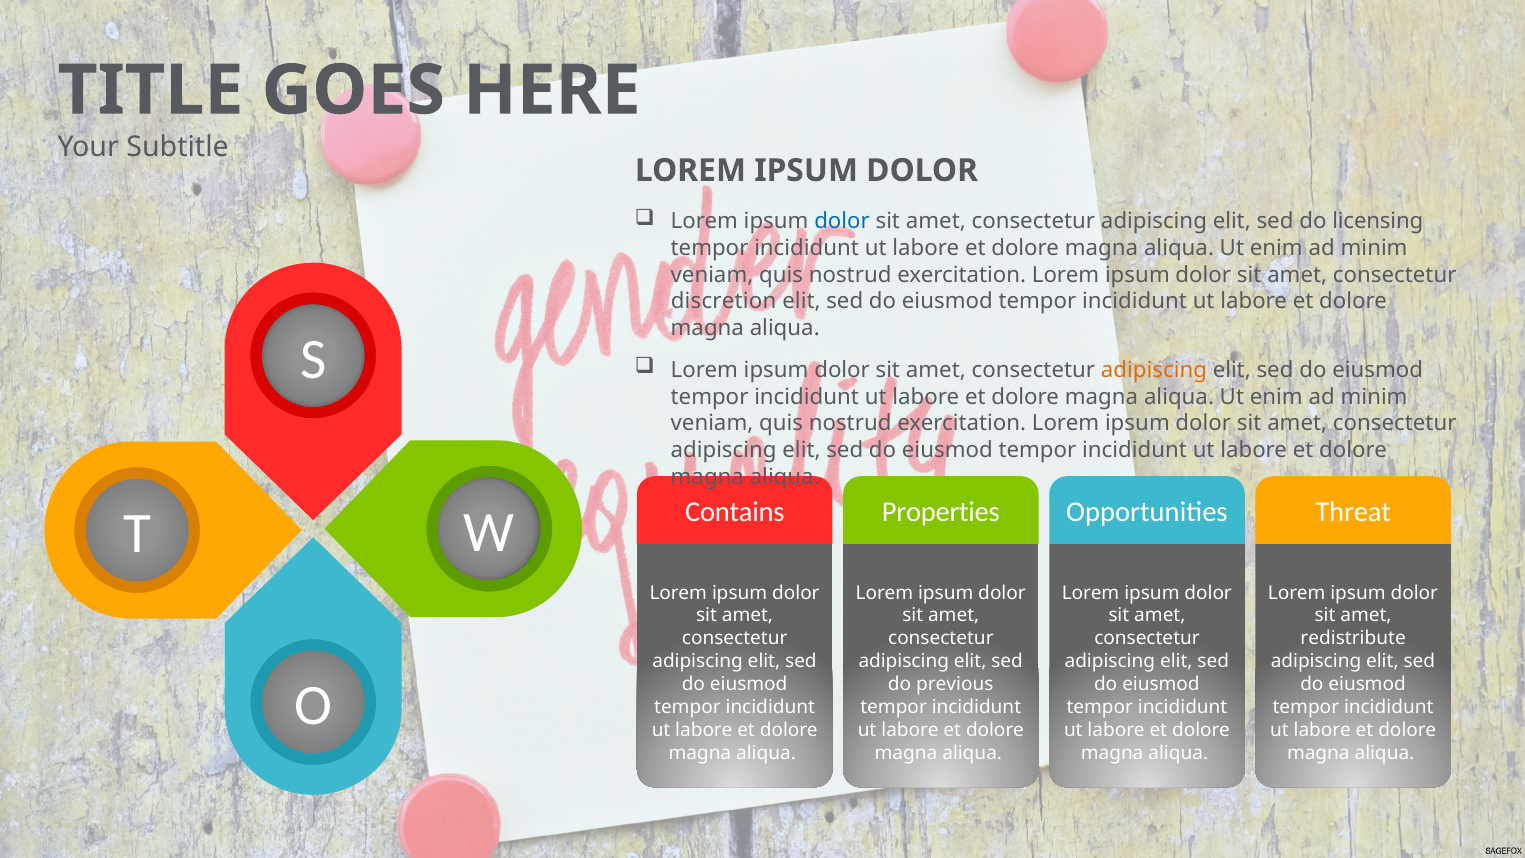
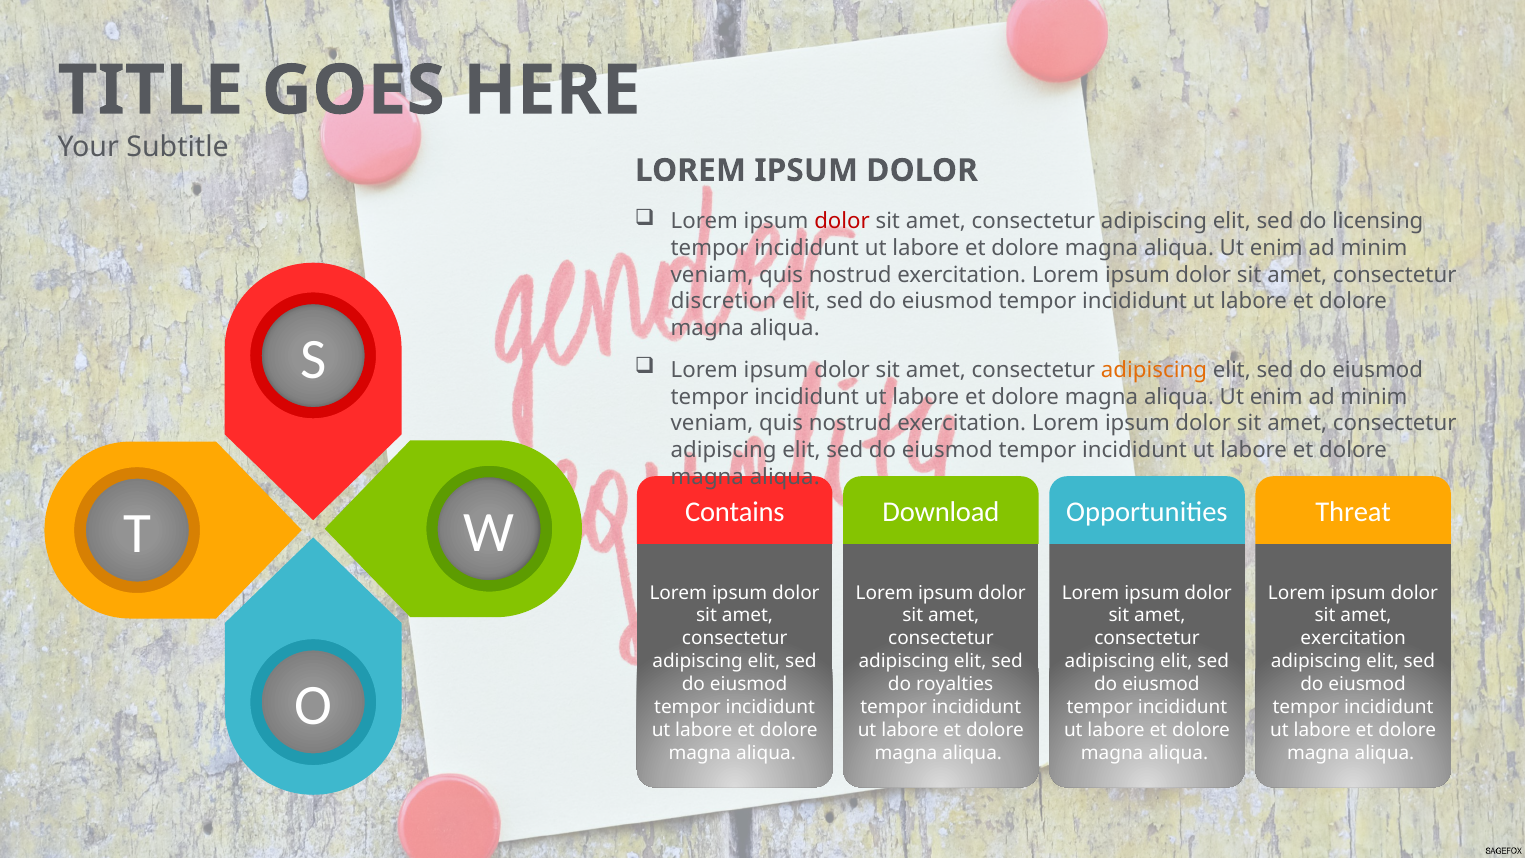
dolor colour: blue -> red (842, 221)
Properties: Properties -> Download (941, 512)
redistribute: redistribute -> exercitation (1353, 638)
previous: previous -> royalties (955, 684)
